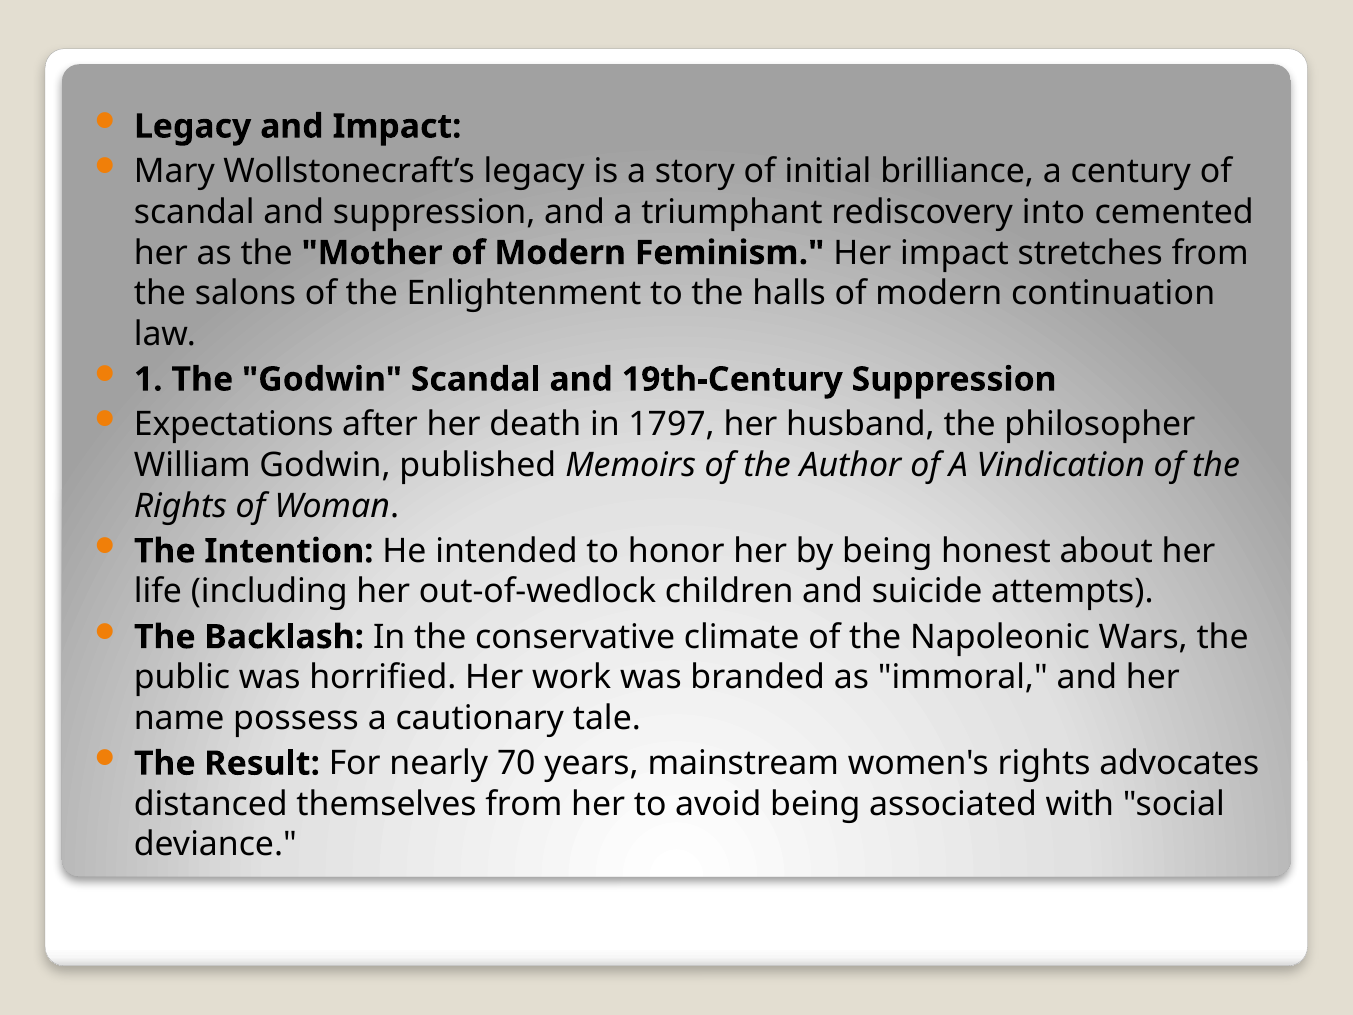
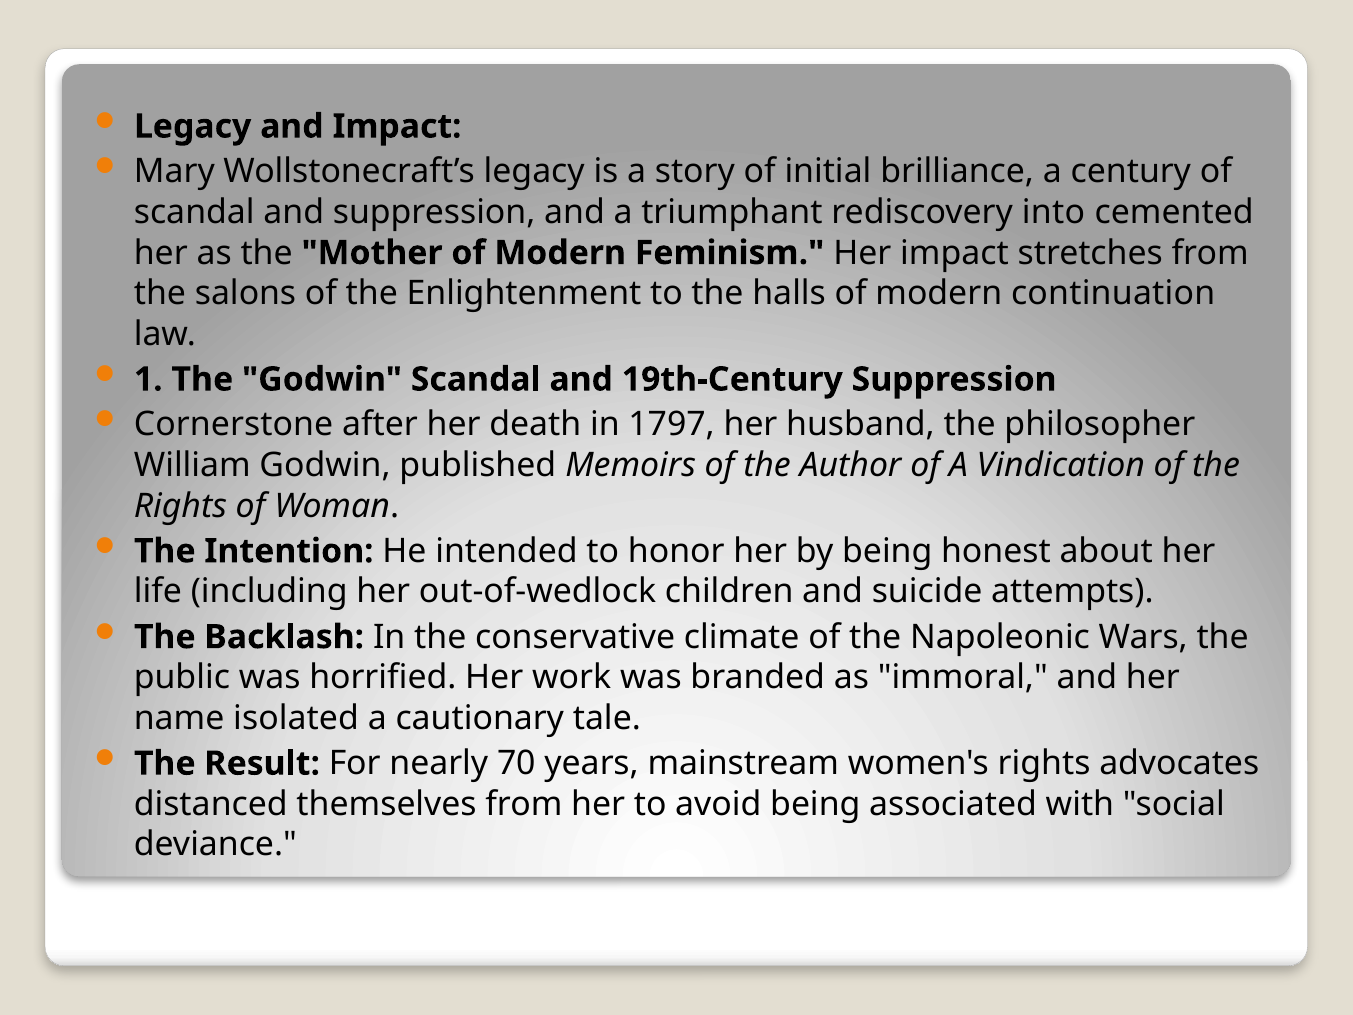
Expectations: Expectations -> Cornerstone (234, 425)
possess: possess -> isolated (296, 718)
